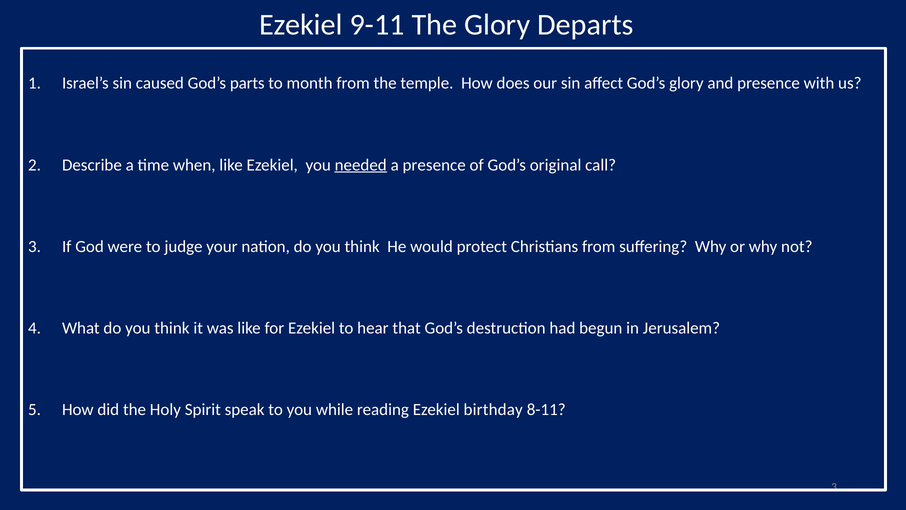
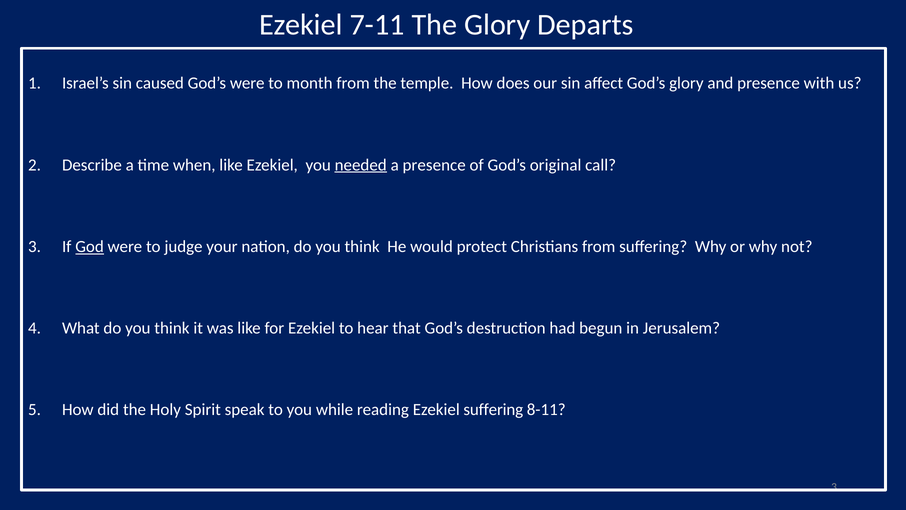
9-11: 9-11 -> 7-11 (377, 25)
God’s parts: parts -> were (247, 83)
God underline: none -> present (90, 246)
Ezekiel birthday: birthday -> suffering (493, 409)
